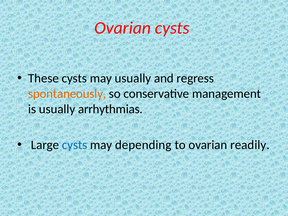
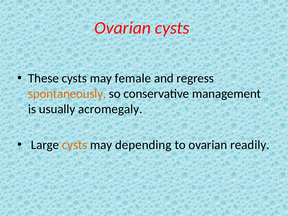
may usually: usually -> female (133, 78)
arrhythmias: arrhythmias -> acromegaly (110, 109)
cysts colour: blue -> orange (75, 145)
